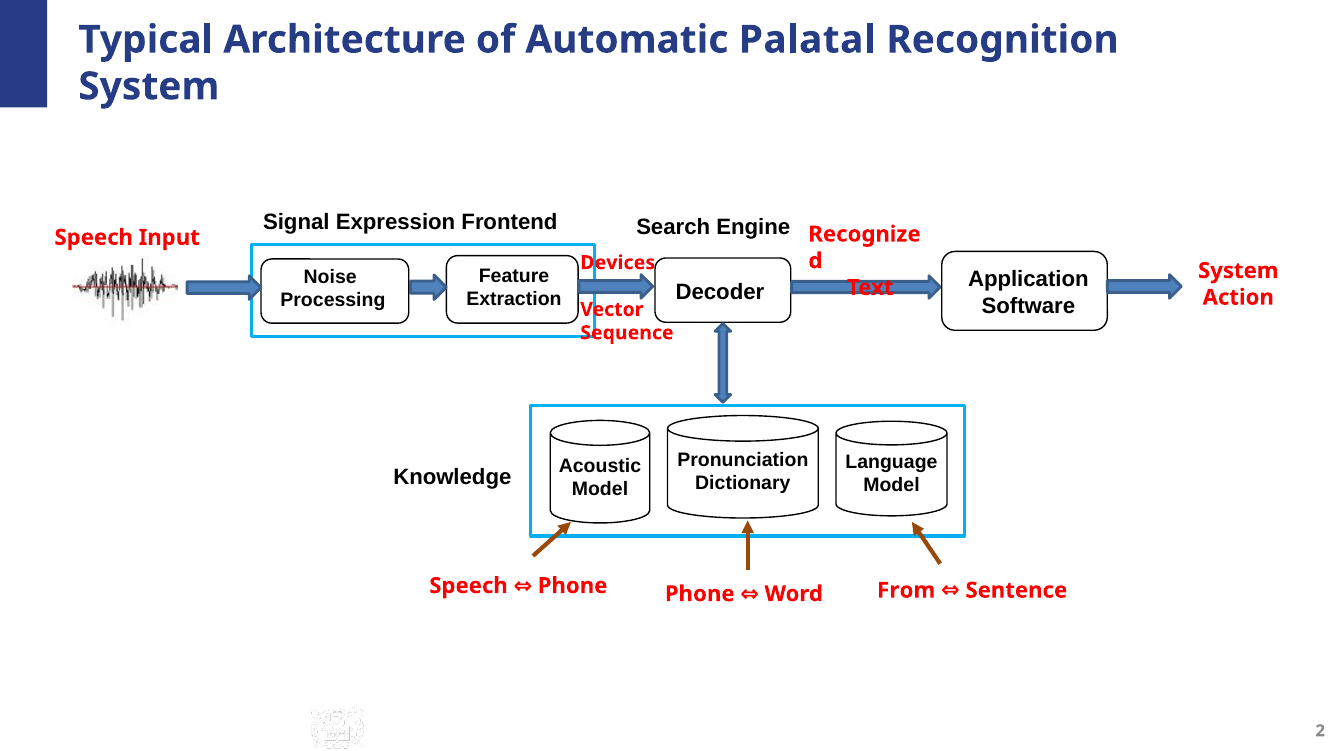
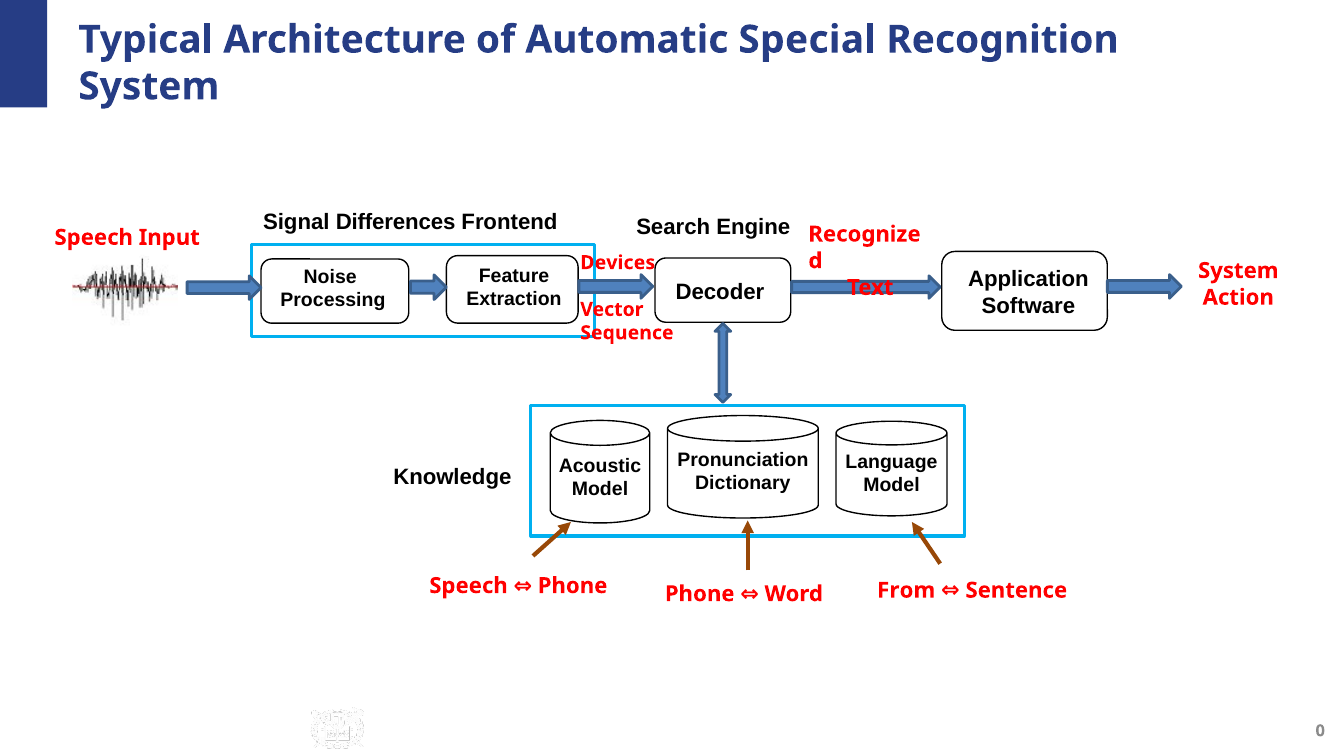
Palatal: Palatal -> Special (807, 40)
Expression: Expression -> Differences (396, 222)
2: 2 -> 0 (1320, 731)
